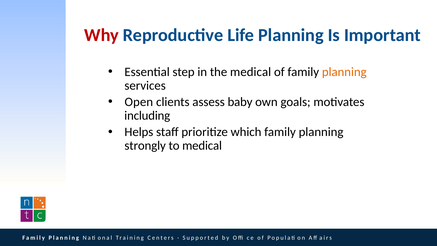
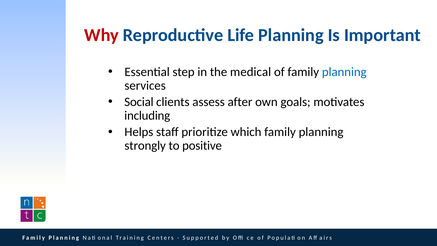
planning colour: orange -> blue (344, 72)
Open: Open -> Social (139, 102)
baby: baby -> after (240, 102)
to medical: medical -> positive (202, 146)
